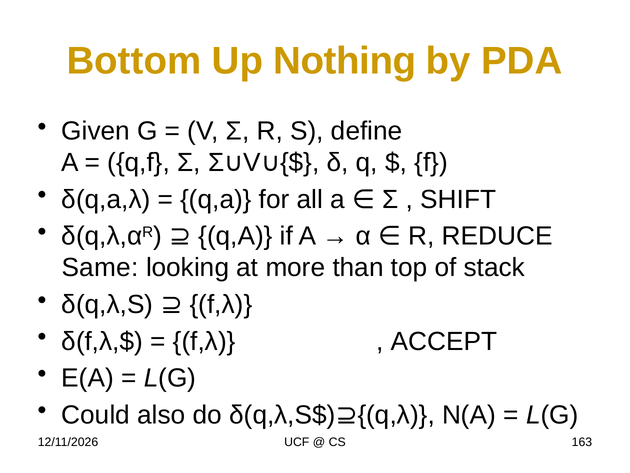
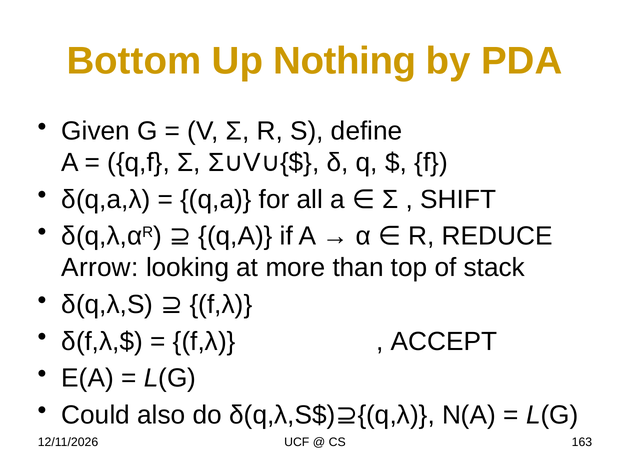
Same: Same -> Arrow (100, 267)
